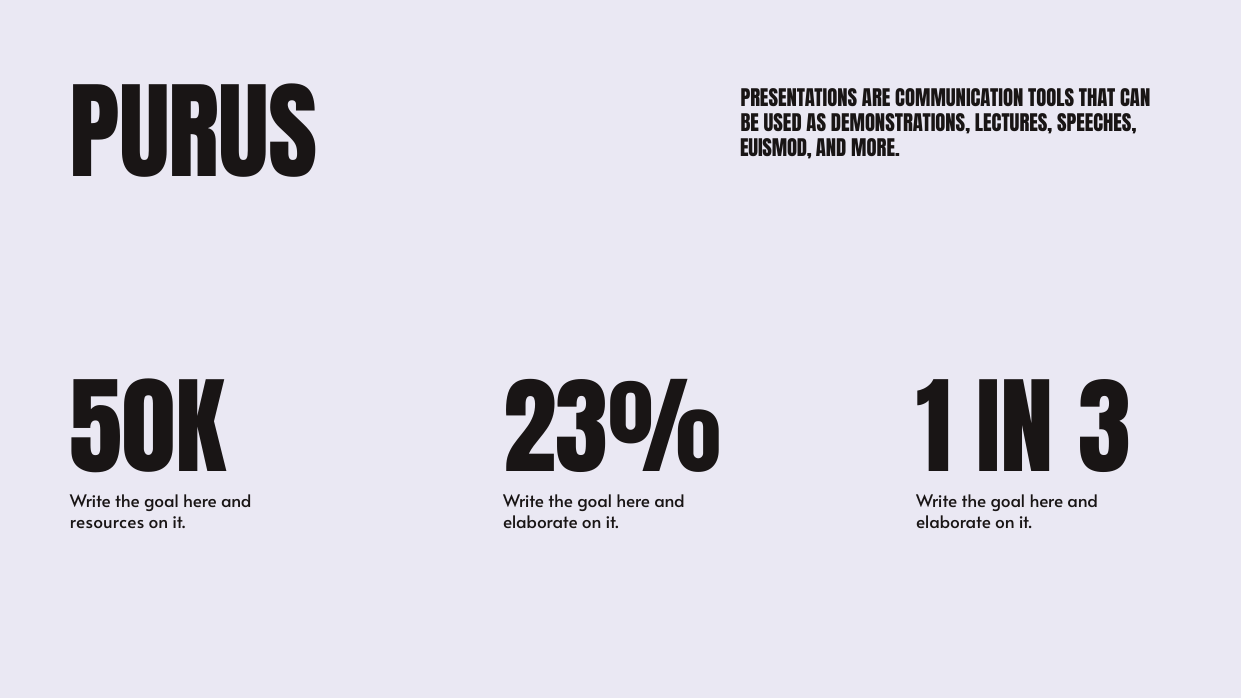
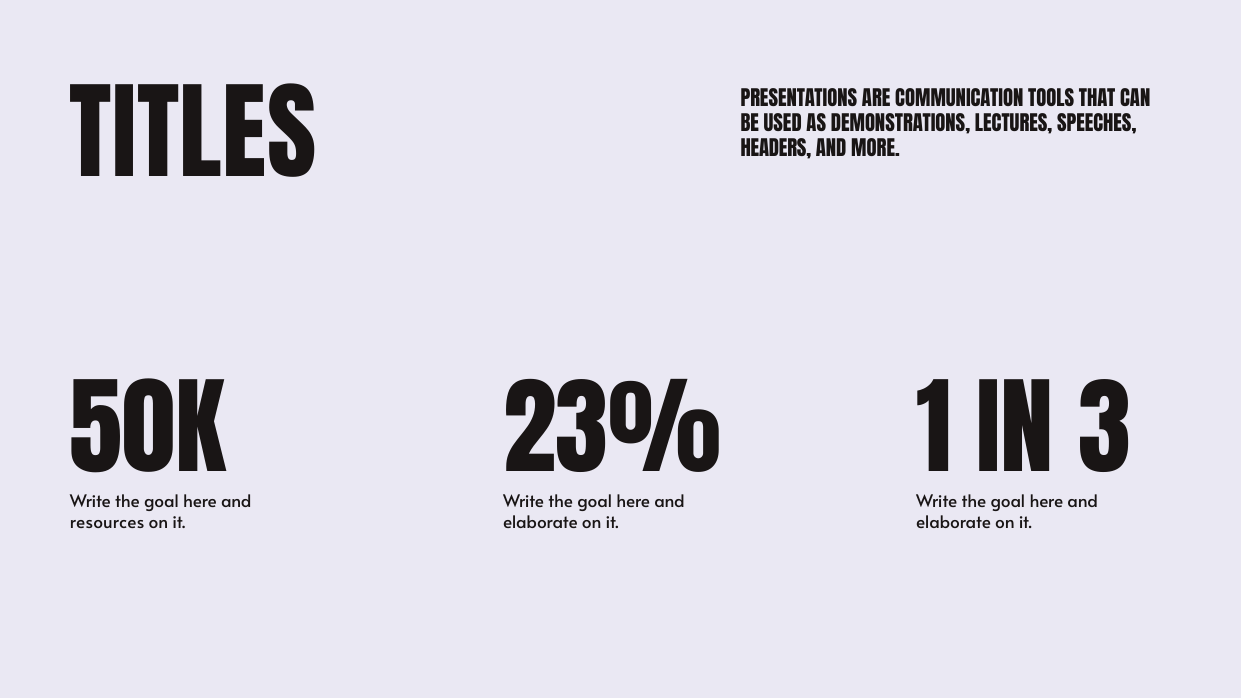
PURUS: PURUS -> TITLES (193, 142)
EUISMOD: EUISMOD -> HEADERS (776, 149)
